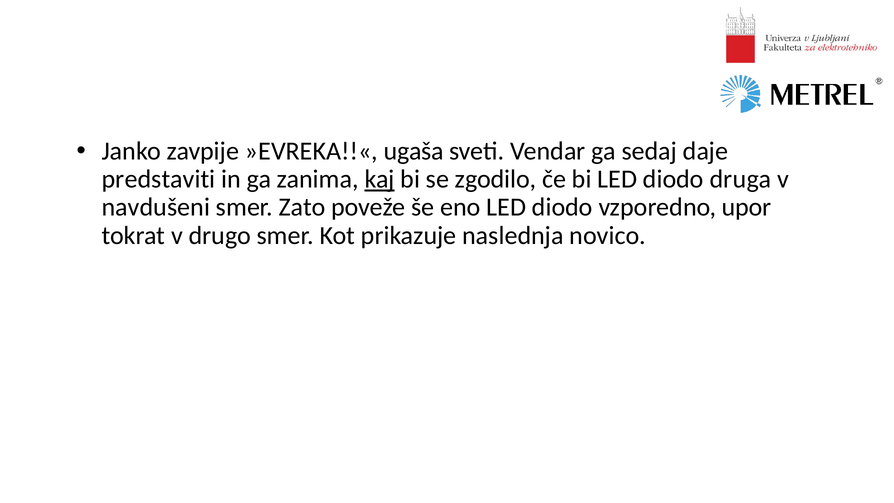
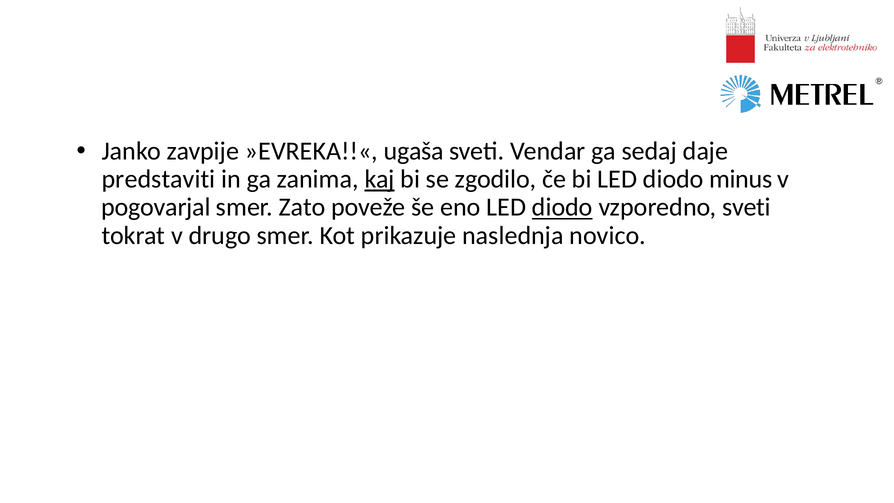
druga: druga -> minus (741, 179)
navdušeni: navdušeni -> pogovarjal (156, 207)
diodo underline: none -> present (562, 207)
vzporedno upor: upor -> sveti (747, 207)
